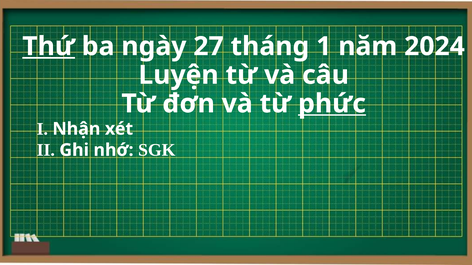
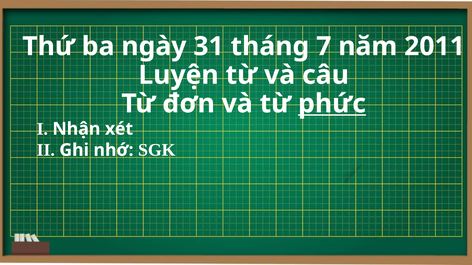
Thứ underline: present -> none (49, 46)
27: 27 -> 31 (209, 46)
1: 1 -> 7 (324, 46)
2024: 2024 -> 2011 (435, 46)
